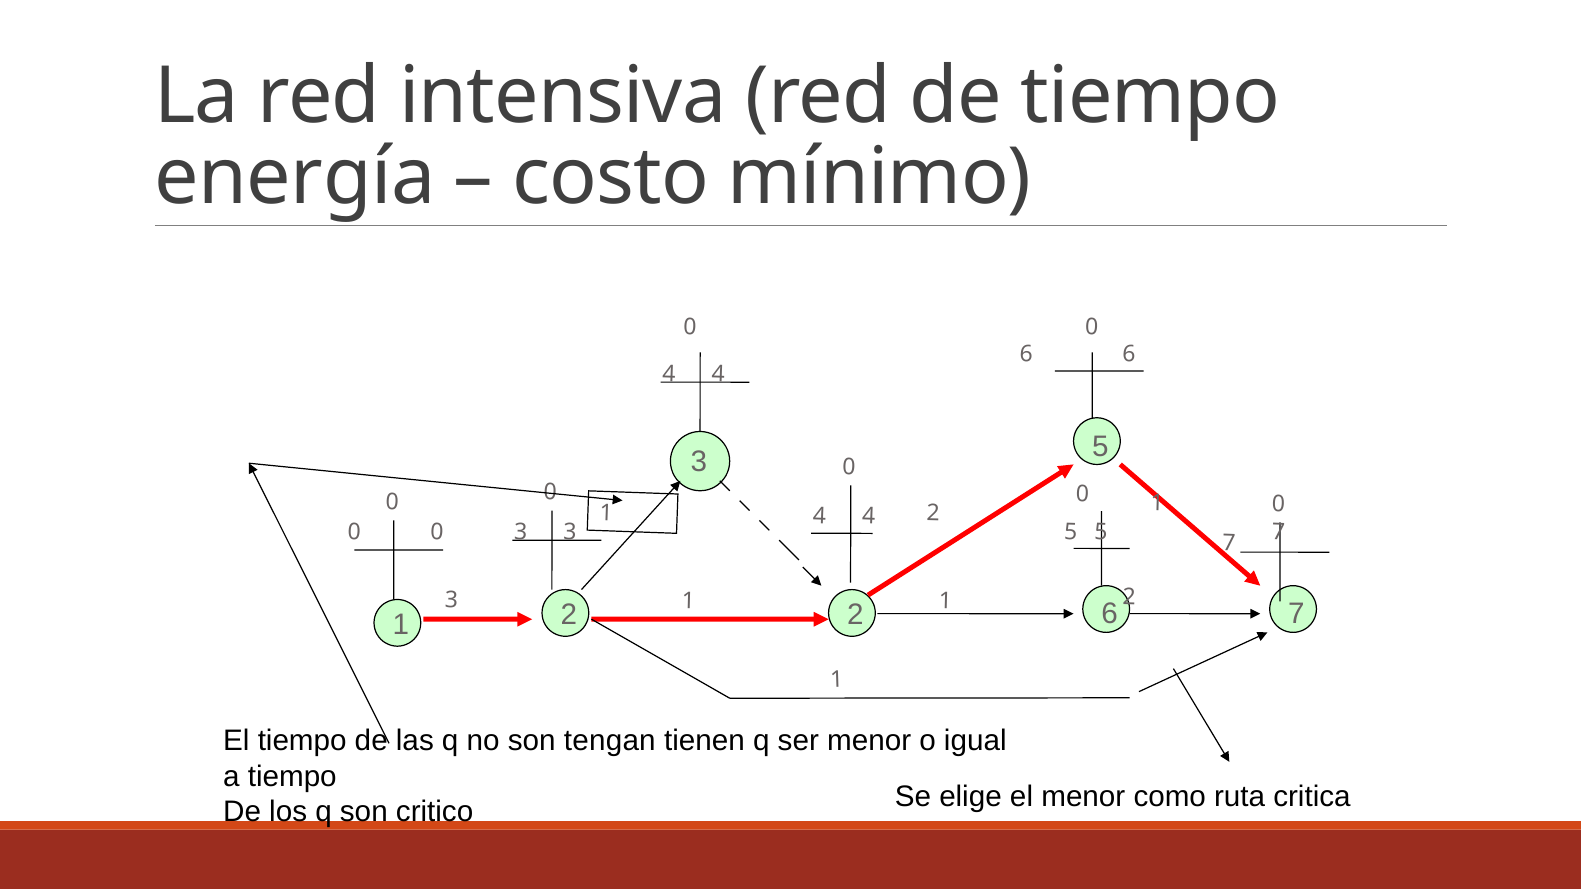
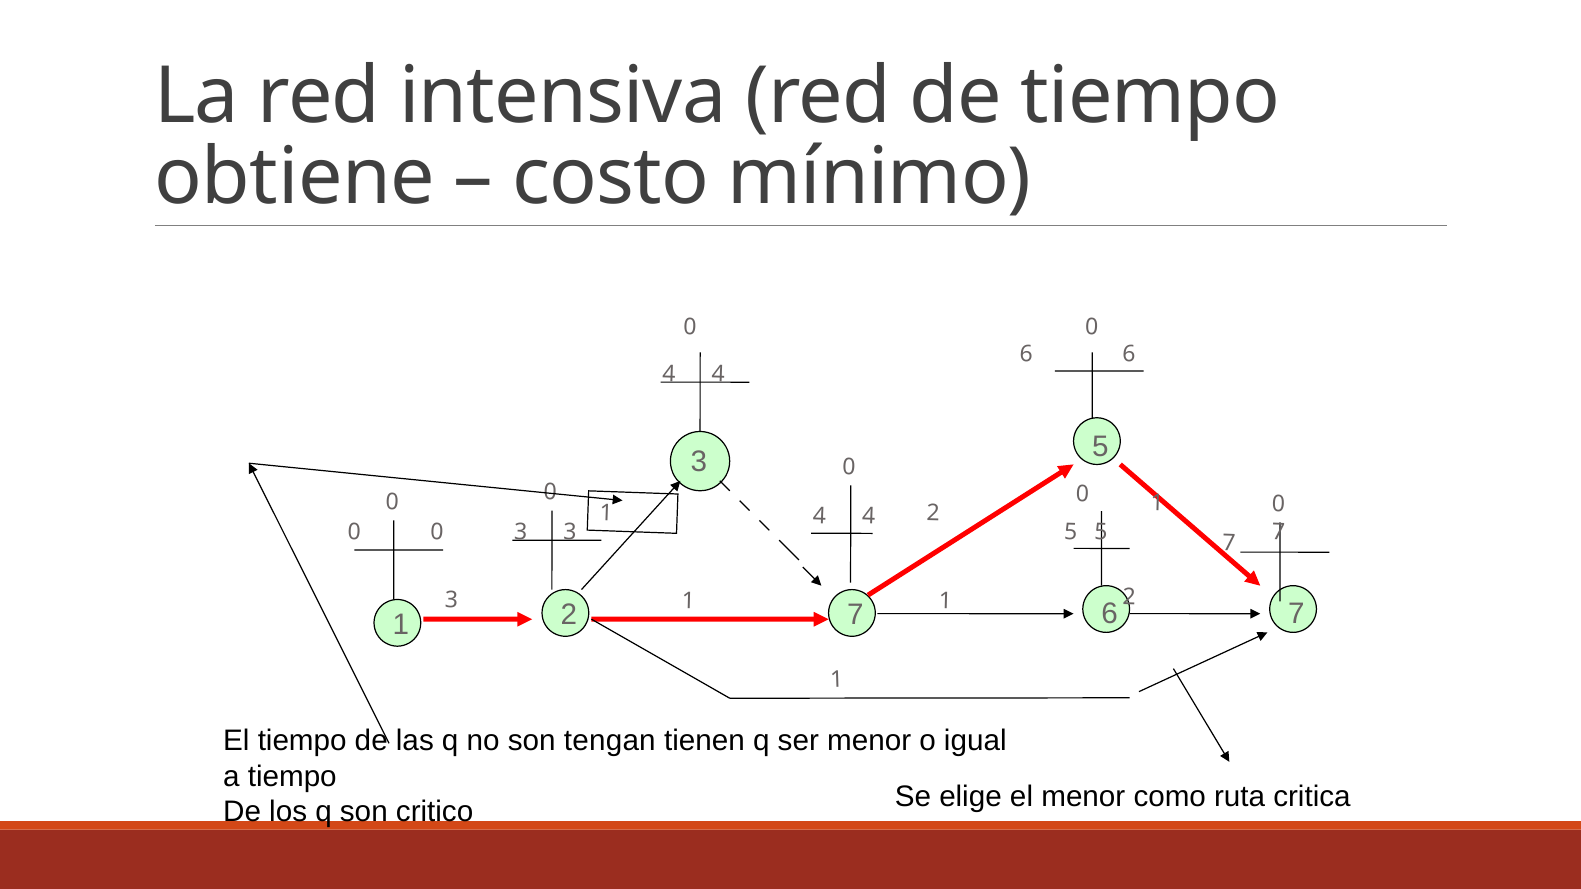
energía: energía -> obtiene (295, 177)
1 2 2: 2 -> 7 (855, 615)
